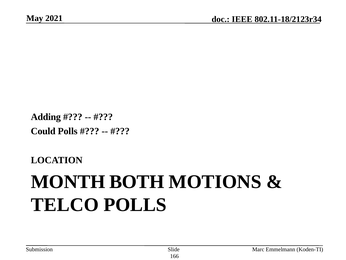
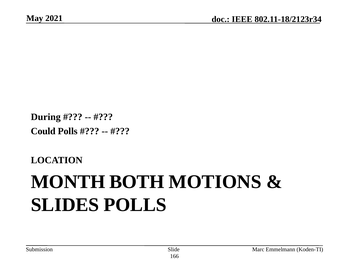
Adding: Adding -> During (46, 117)
TELCO: TELCO -> SLIDES (65, 204)
